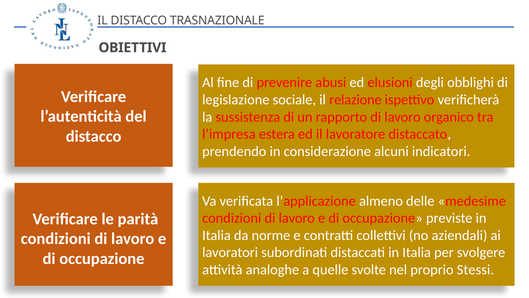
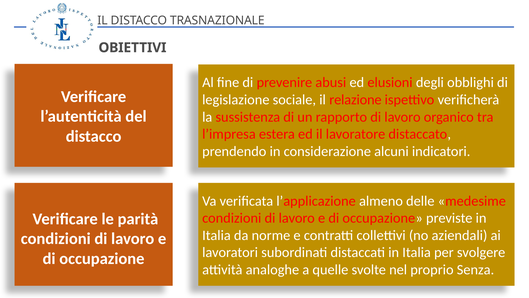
Stessi: Stessi -> Senza (476, 269)
